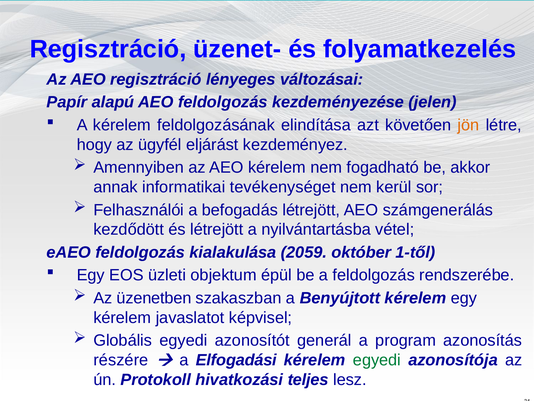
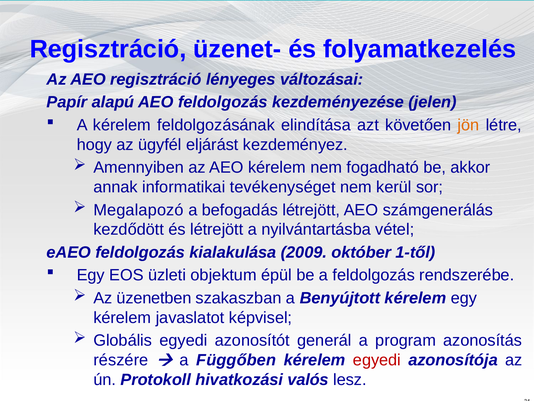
Felhasználói: Felhasználói -> Megalapozó (139, 210)
2059: 2059 -> 2009 (304, 252)
Elfogadási: Elfogadási -> Függőben (236, 360)
egyedi colour: green -> red (377, 360)
teljes: teljes -> valós (308, 379)
